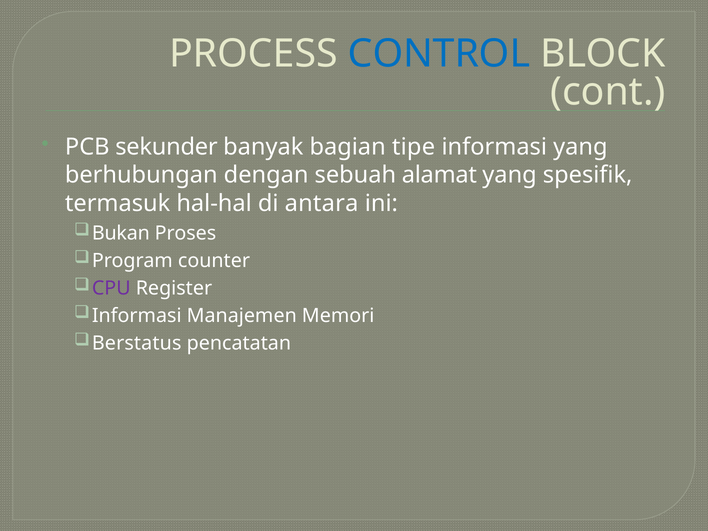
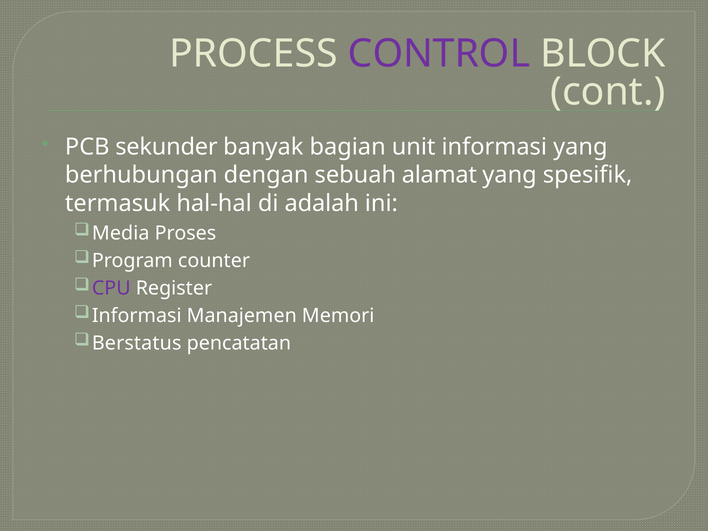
CONTROL colour: blue -> purple (439, 54)
tipe: tipe -> unit (414, 147)
antara: antara -> adalah (322, 203)
Bukan: Bukan -> Media (121, 233)
